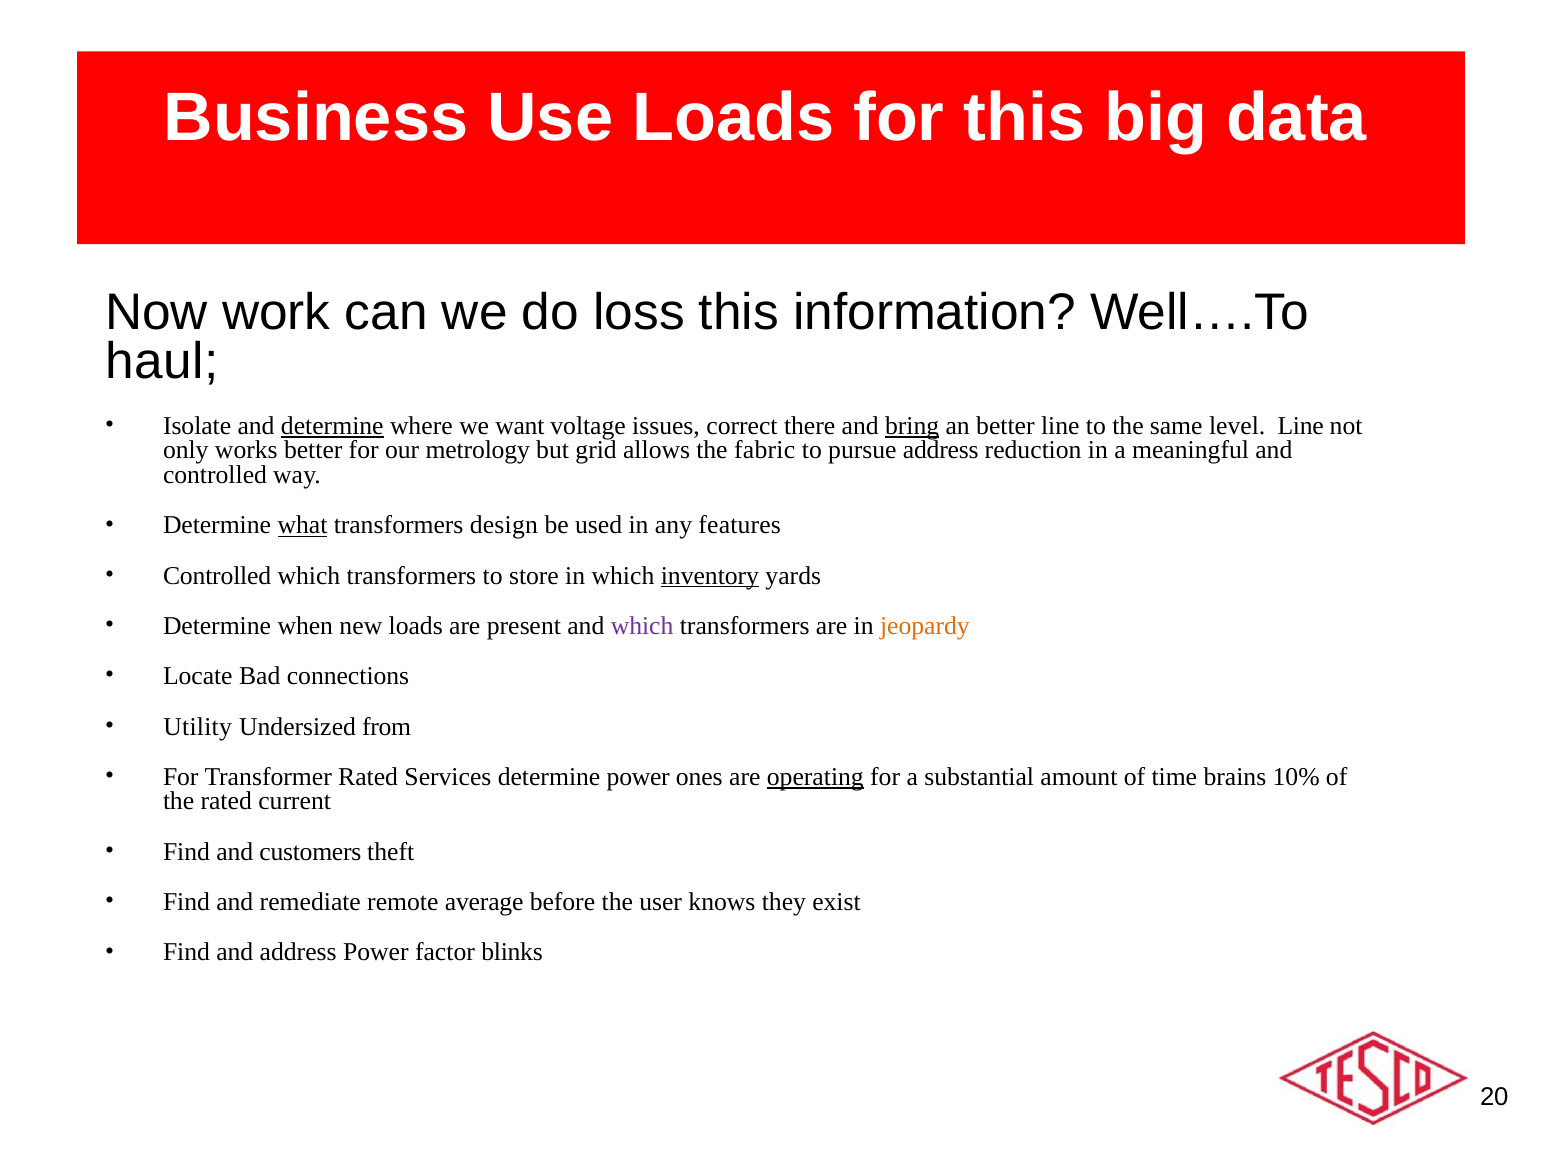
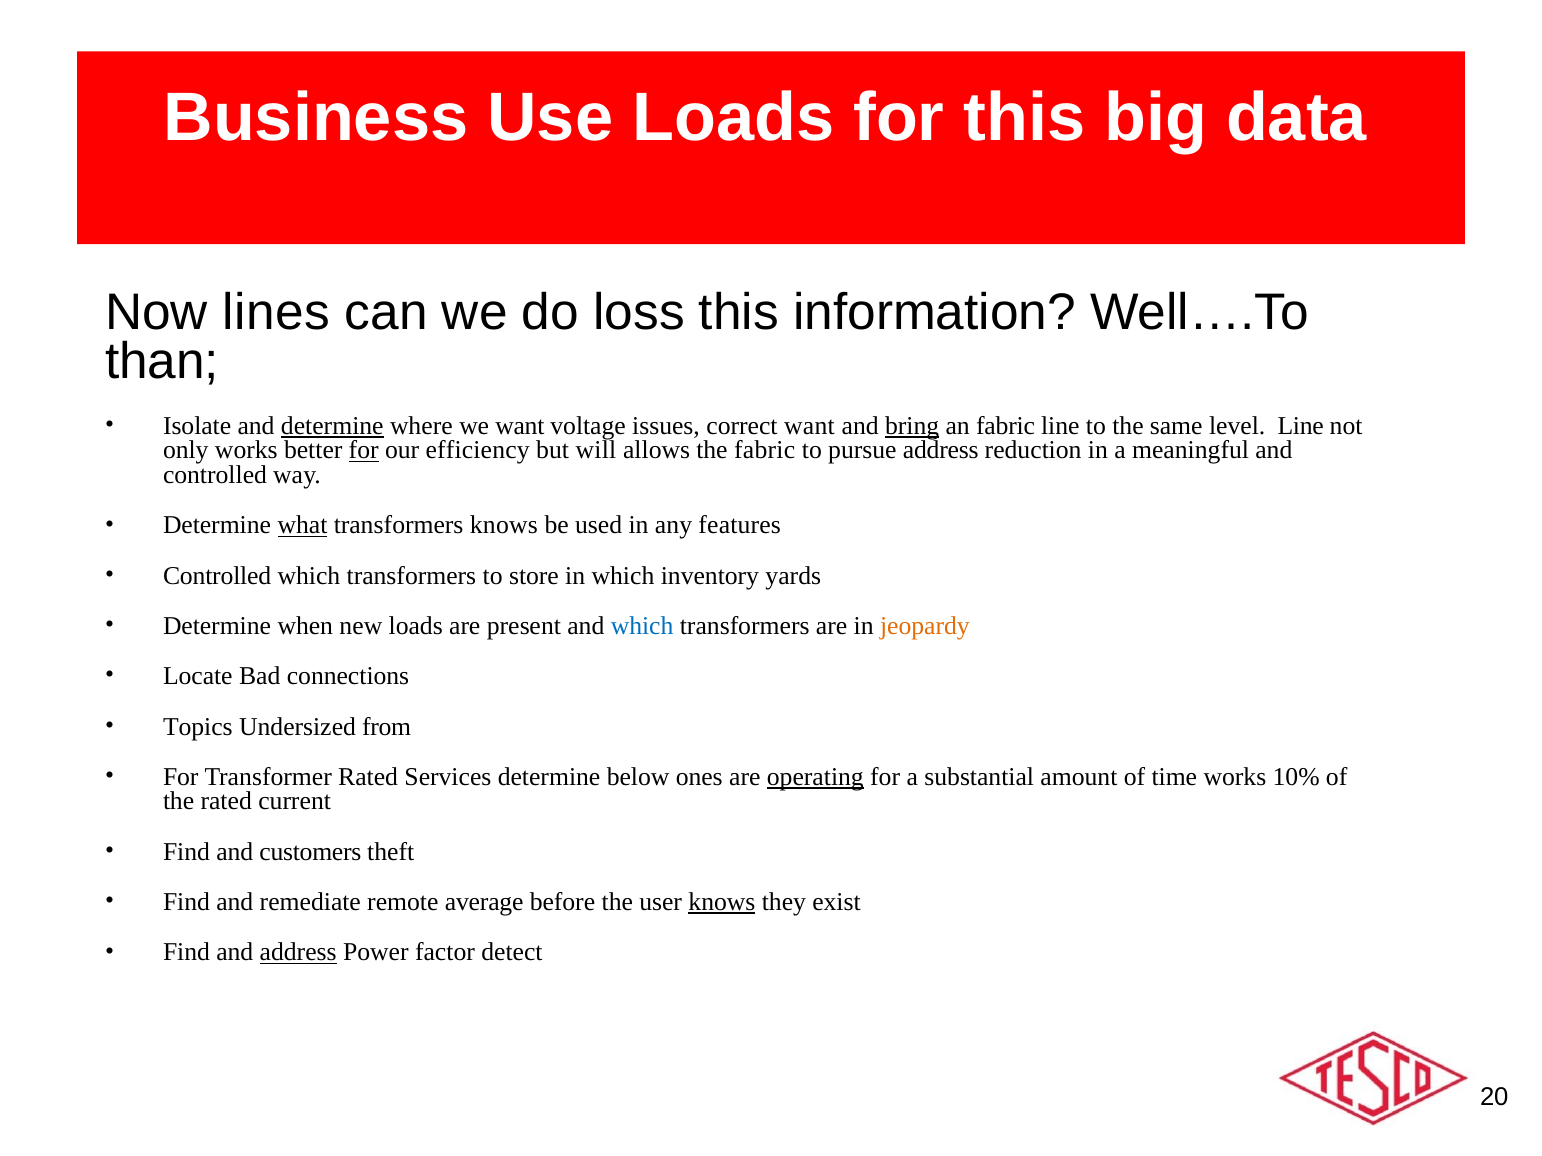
work: work -> lines (276, 313)
haul: haul -> than (162, 362)
correct there: there -> want (809, 426)
an better: better -> fabric (1006, 426)
for underline: none -> present (364, 451)
metrology: metrology -> efficiency (478, 451)
grid: grid -> will (596, 451)
transformers design: design -> knows (504, 526)
inventory underline: present -> none (710, 576)
which colour: purple -> blue (642, 626)
Utility: Utility -> Topics (198, 727)
determine power: power -> below (638, 777)
time brains: brains -> works (1235, 777)
knows underline: none -> present (722, 903)
address underline: none -> present (298, 953)
blinks: blinks -> detect (512, 953)
